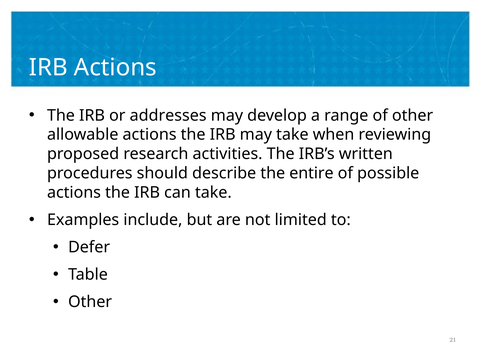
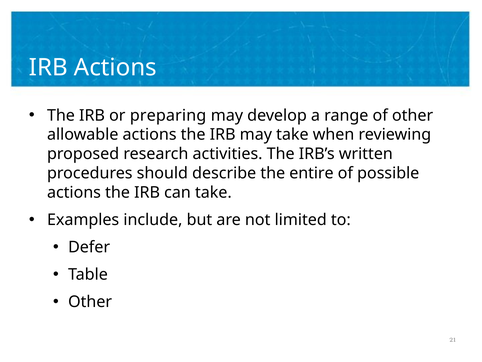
addresses: addresses -> preparing (168, 115)
